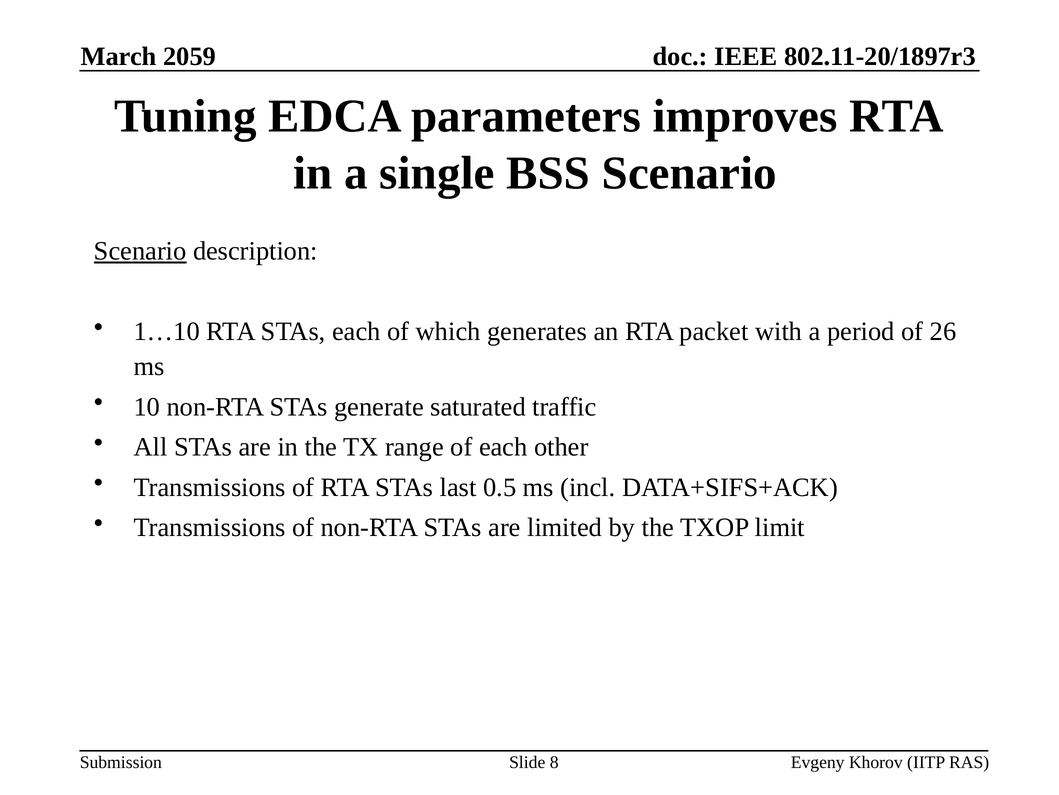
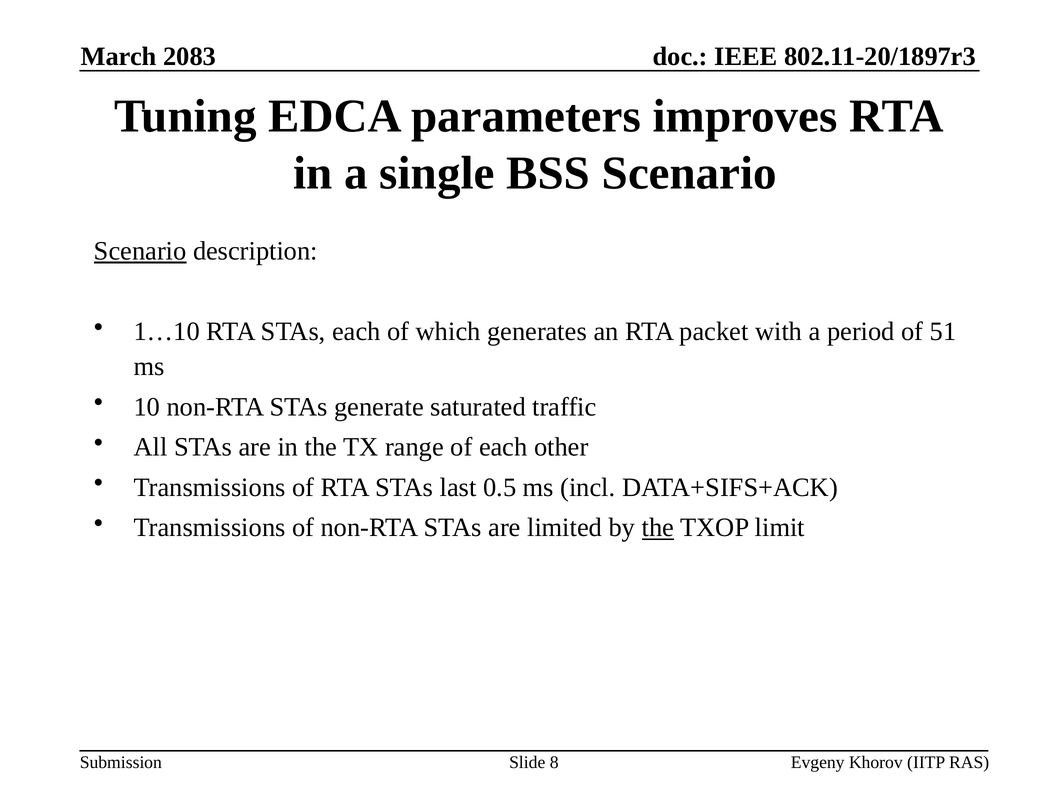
2059: 2059 -> 2083 (190, 57)
26: 26 -> 51 (943, 331)
the underline: none -> present (658, 527)
